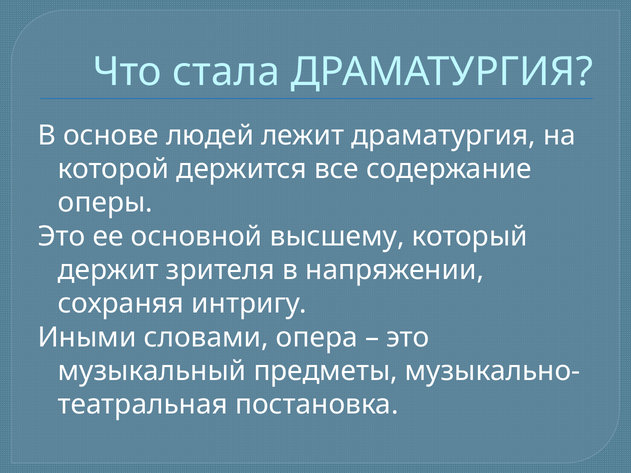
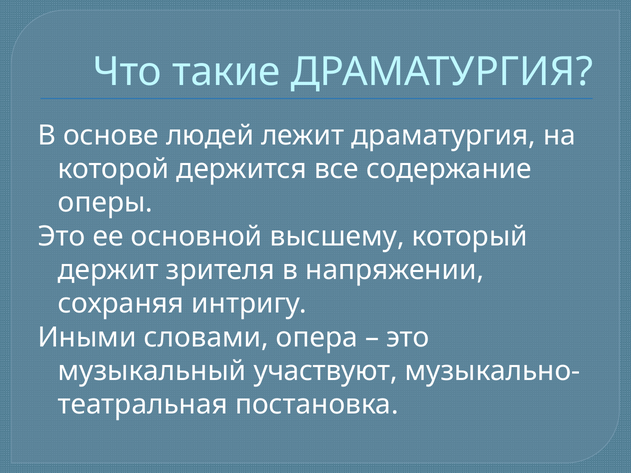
стала: стала -> такие (226, 72)
предметы: предметы -> участвуют (326, 371)
